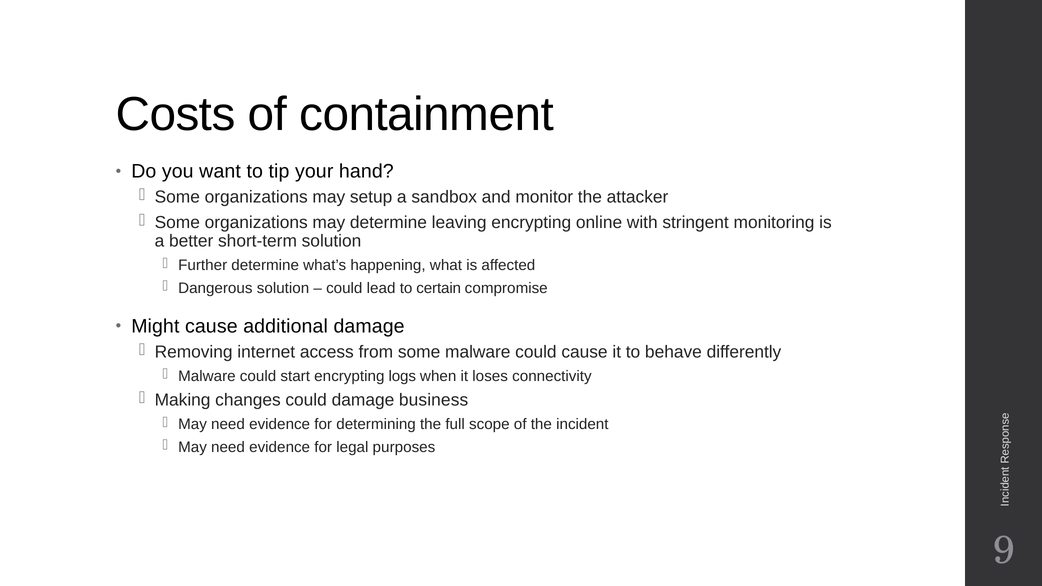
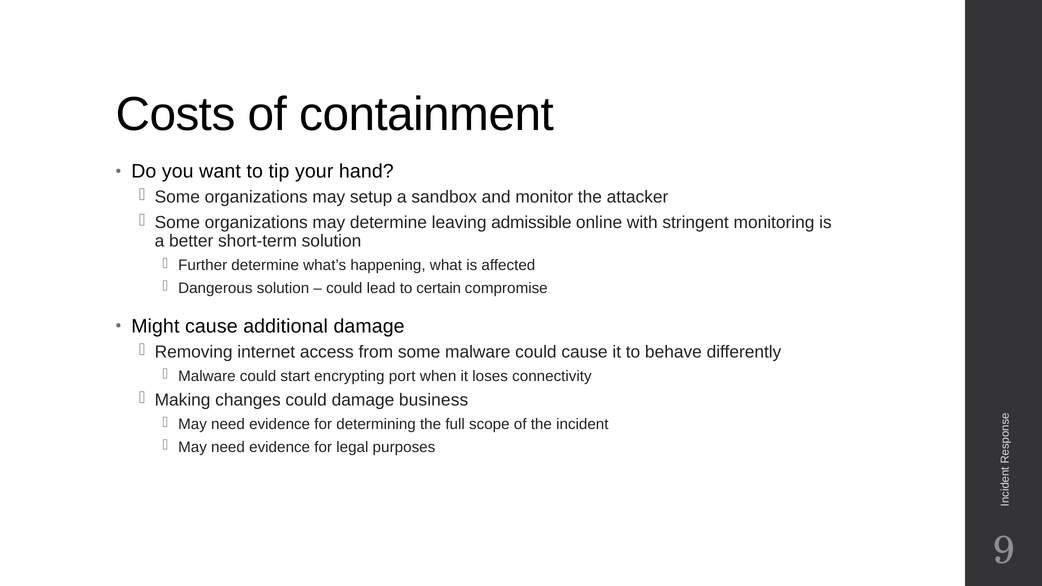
leaving encrypting: encrypting -> admissible (531, 222)
logs: logs -> port (402, 376)
